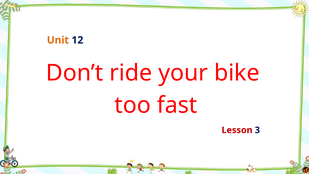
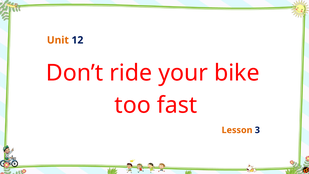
Lesson colour: red -> orange (237, 130)
